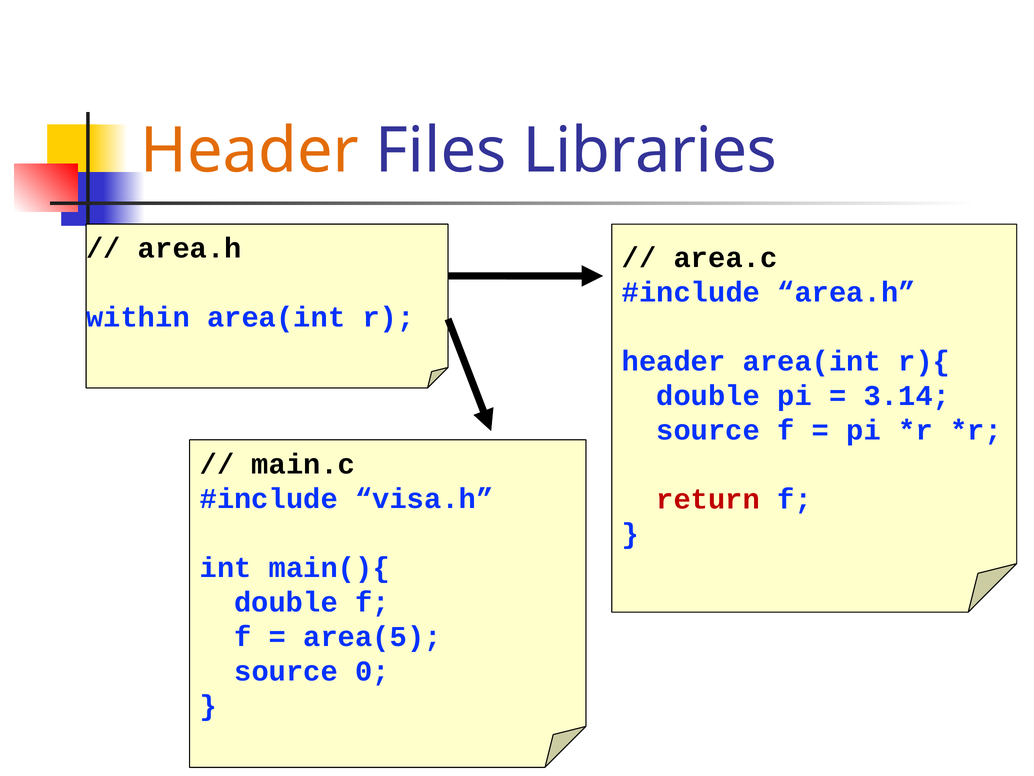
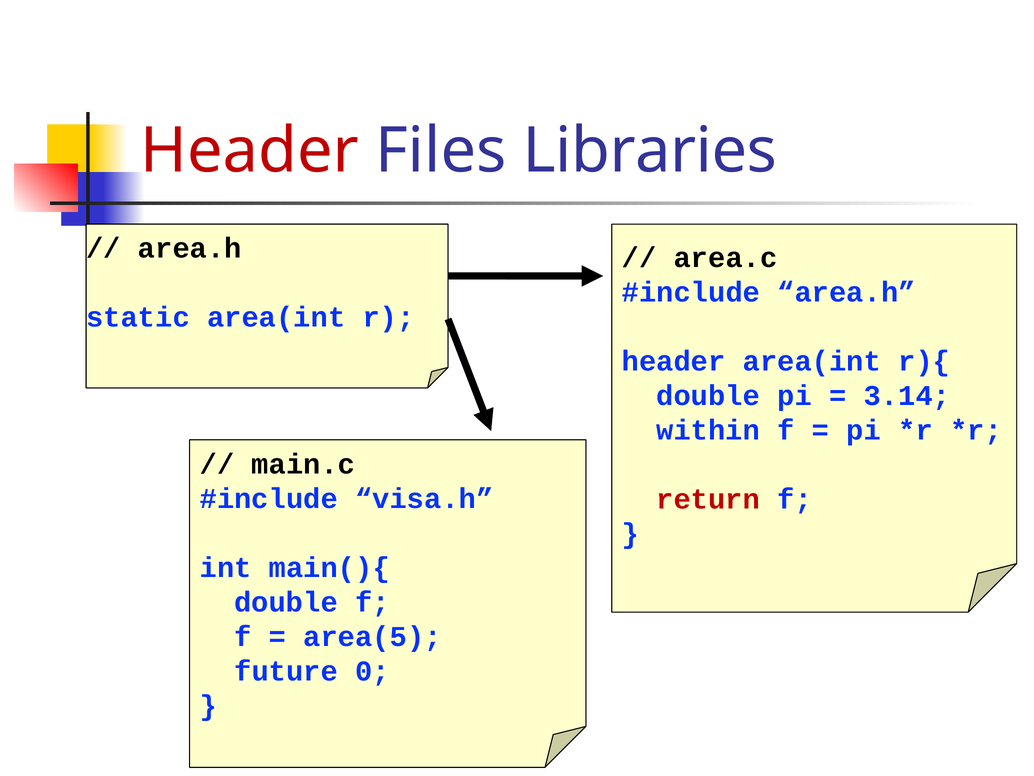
Header colour: orange -> red (250, 151)
within: within -> static (138, 317)
source: source -> within (708, 430)
source: source -> future (286, 671)
